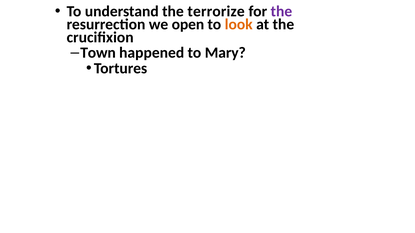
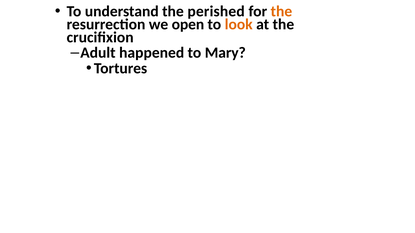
terrorize: terrorize -> perished (216, 11)
the colour: purple -> orange (281, 11)
Town: Town -> Adult (98, 53)
